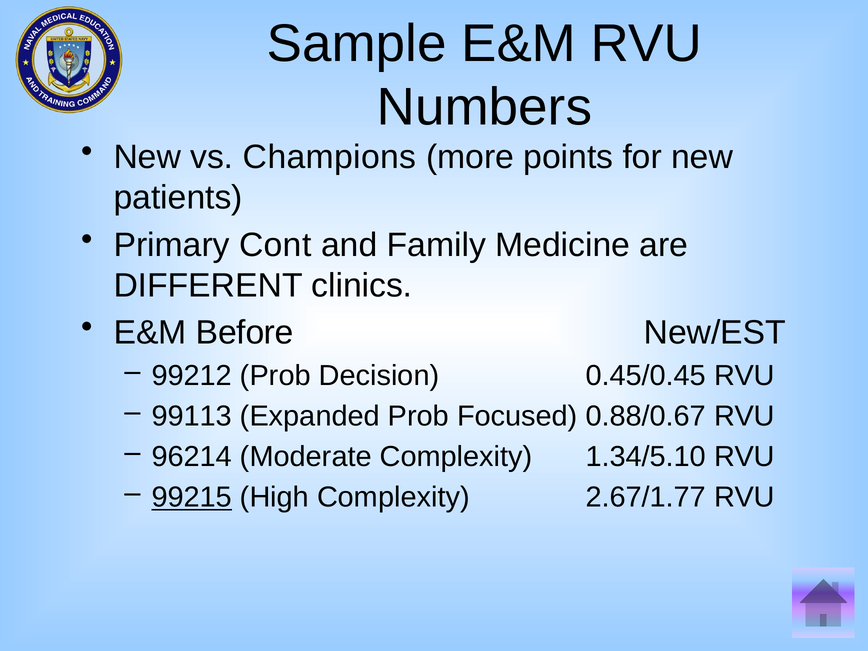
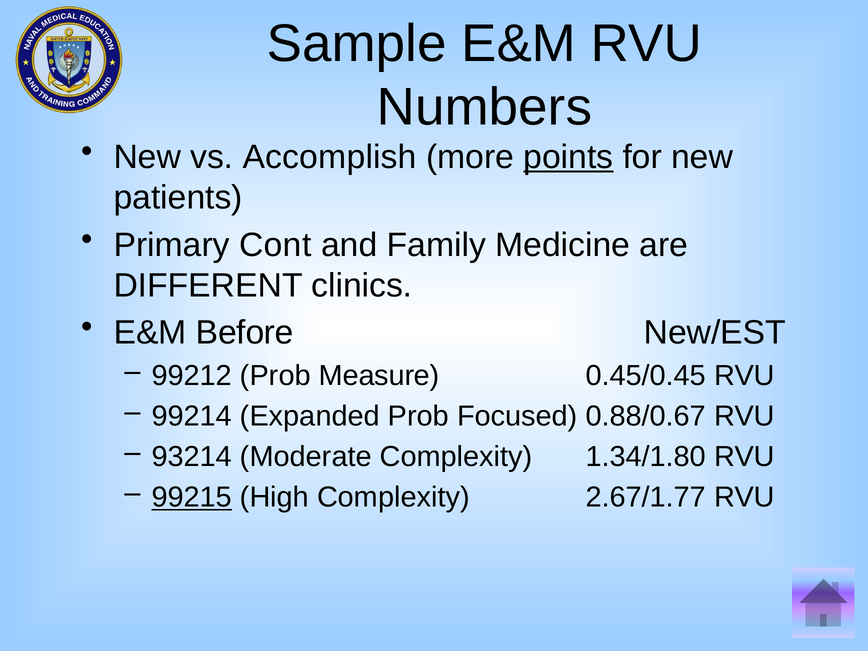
Champions: Champions -> Accomplish (330, 157)
points underline: none -> present (568, 157)
Decision: Decision -> Measure (379, 376)
99113: 99113 -> 99214 (192, 416)
96214: 96214 -> 93214 (192, 457)
1.34/5.10: 1.34/5.10 -> 1.34/1.80 (646, 457)
